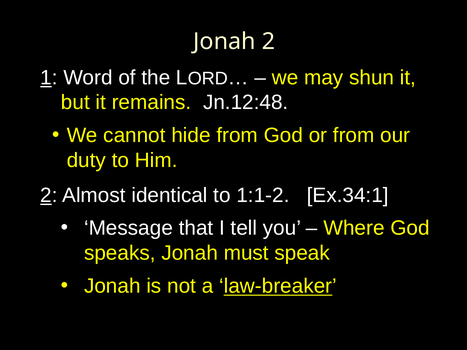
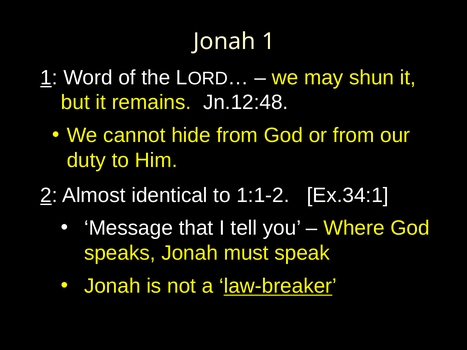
Jonah 2: 2 -> 1 (268, 41)
